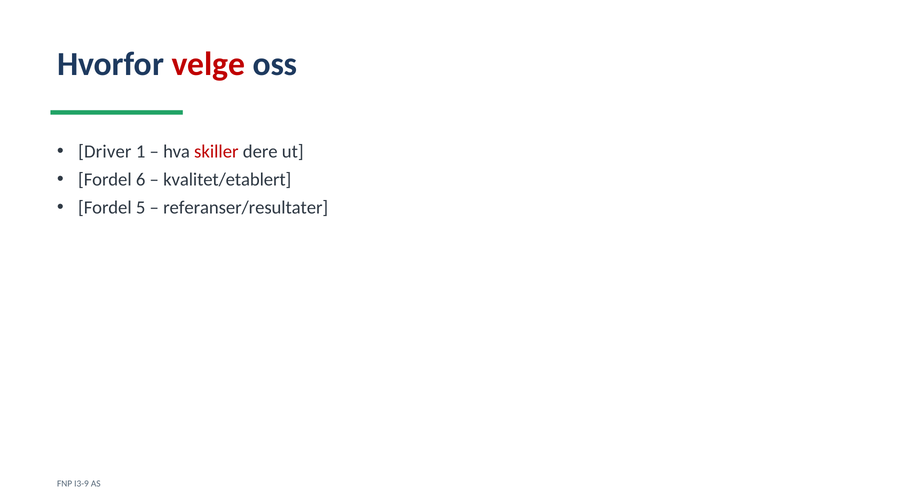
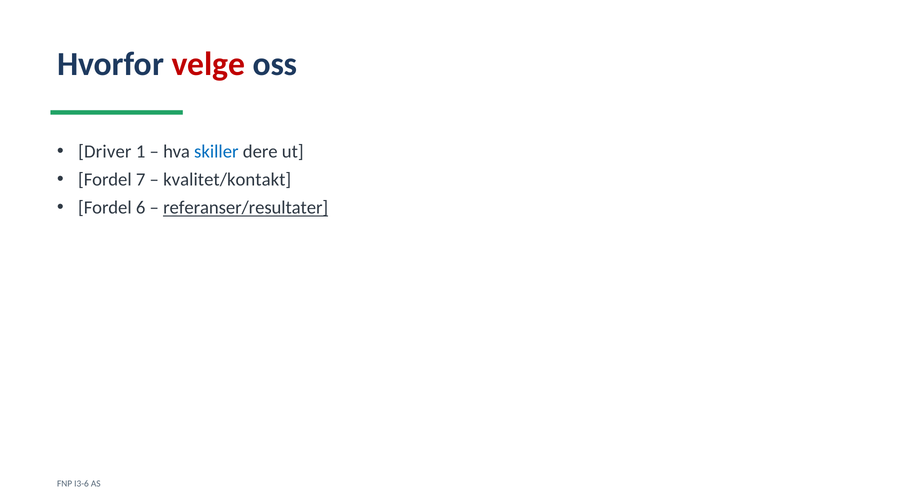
skiller colour: red -> blue (216, 152)
6: 6 -> 7 (141, 180)
kvalitet/etablert: kvalitet/etablert -> kvalitet/kontakt (227, 180)
5: 5 -> 6 (141, 208)
referanser/resultater underline: none -> present (246, 208)
I3-9: I3-9 -> I3-6 (82, 484)
